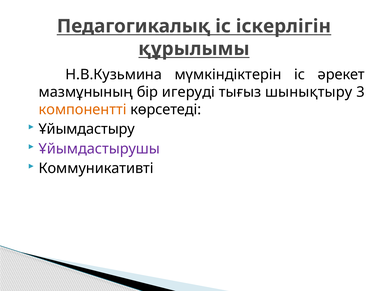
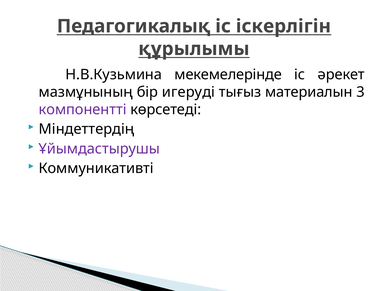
мүмкіндіктерін: мүмкіндіктерін -> мекемелерінде (228, 75)
шынықтыру: шынықтыру -> материалын (309, 92)
компонентті colour: orange -> purple (83, 109)
Ұйымдастыру: Ұйымдастыру -> Міндеттердің (87, 129)
